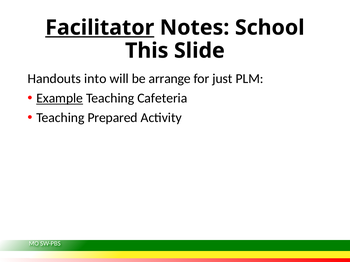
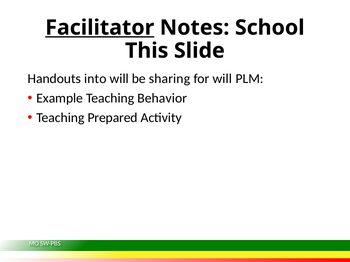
arrange: arrange -> sharing (170, 79)
for just: just -> will (222, 79)
Example underline: present -> none (60, 98)
Cafeteria: Cafeteria -> Behavior (162, 98)
